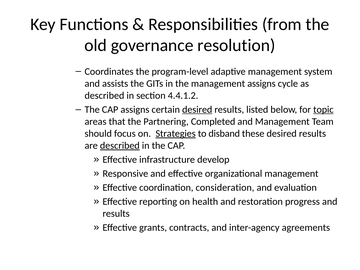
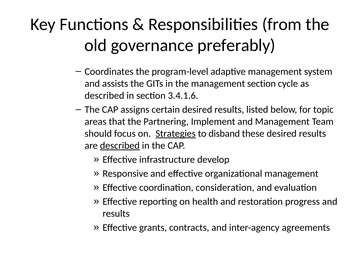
resolution: resolution -> preferably (236, 45)
management assigns: assigns -> section (261, 84)
4.4.1.2: 4.4.1.2 -> 3.4.1.6 (183, 96)
desired underline: present -> none (197, 110)
topic underline: present -> none (323, 110)
Completed: Completed -> Implement (213, 122)
